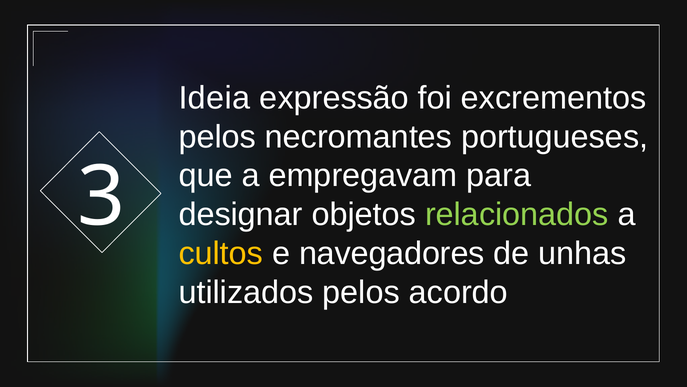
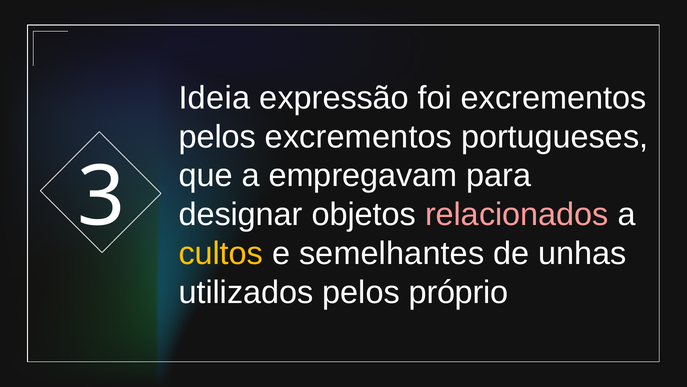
pelos necromantes: necromantes -> excrementos (358, 137)
relacionados colour: light green -> pink (517, 214)
navegadores: navegadores -> semelhantes (392, 253)
acordo: acordo -> próprio (458, 292)
